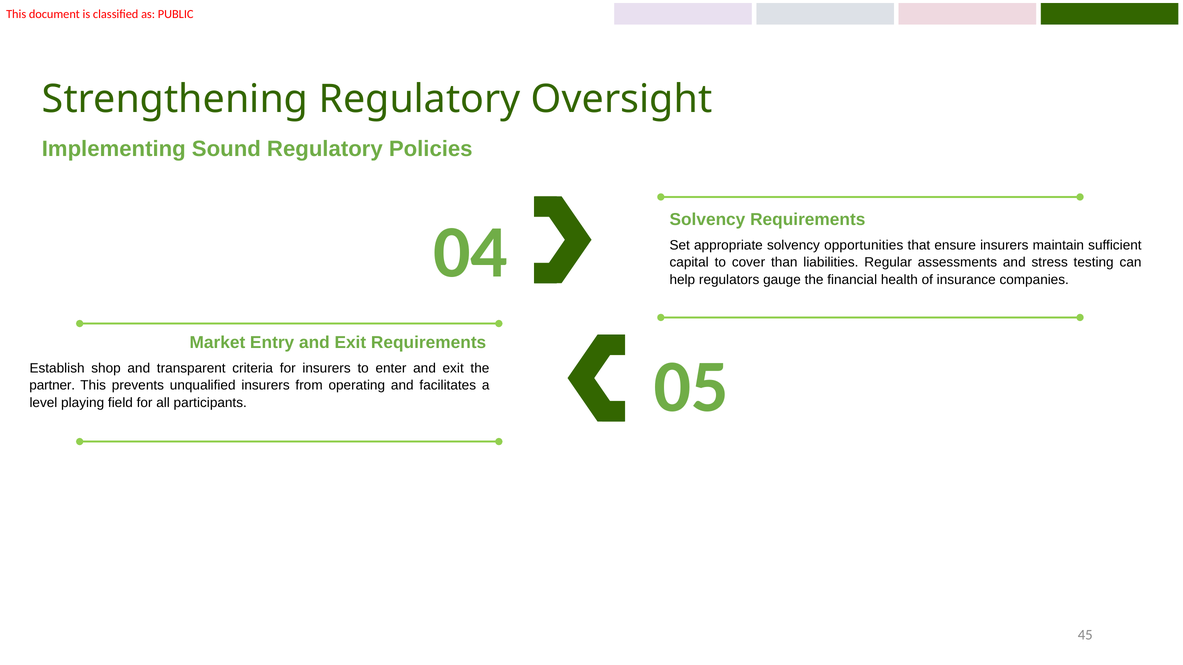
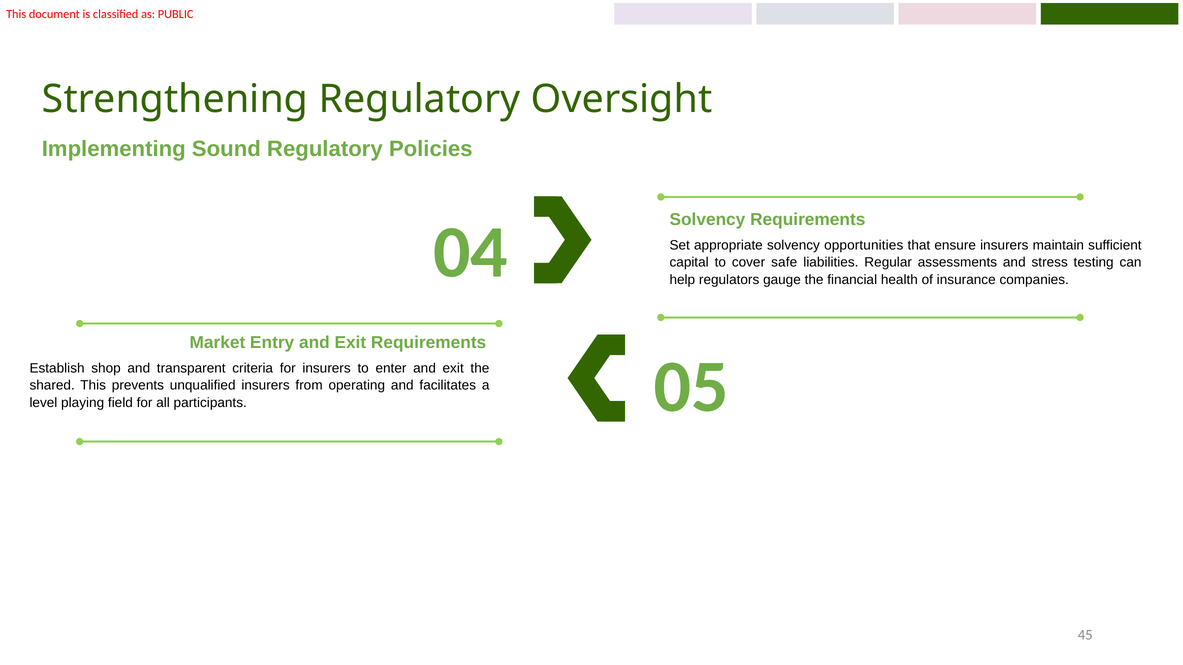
than: than -> safe (784, 263)
partner: partner -> shared (52, 386)
